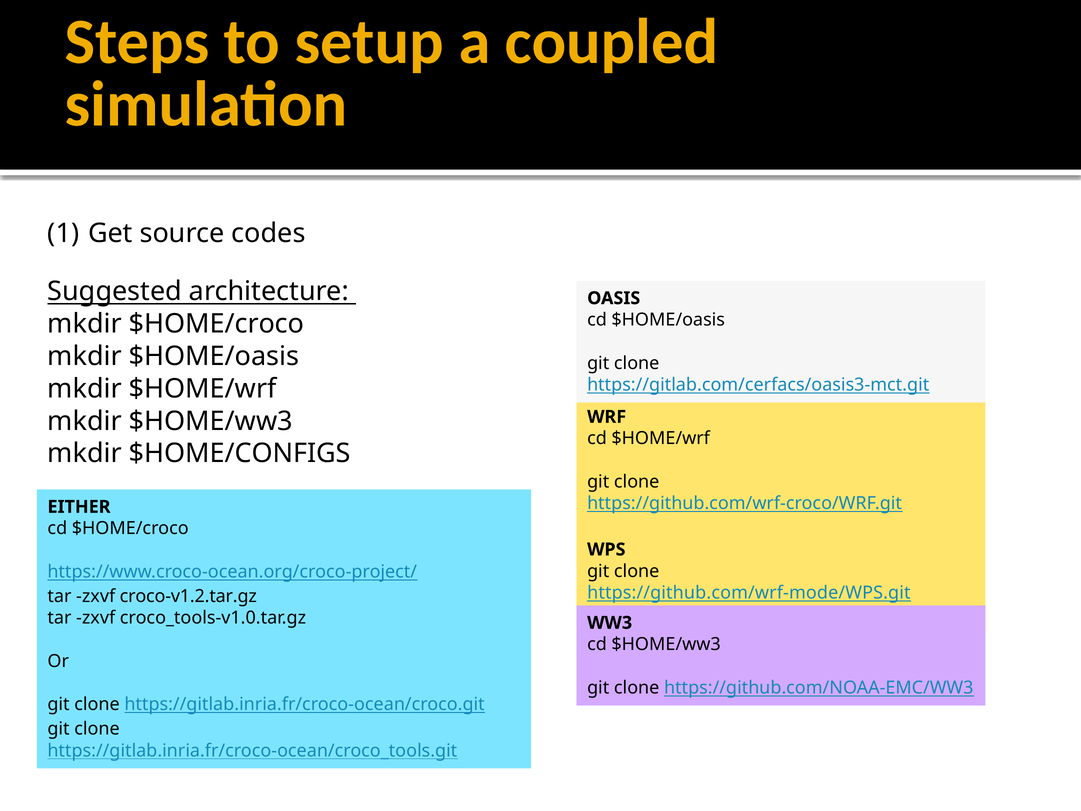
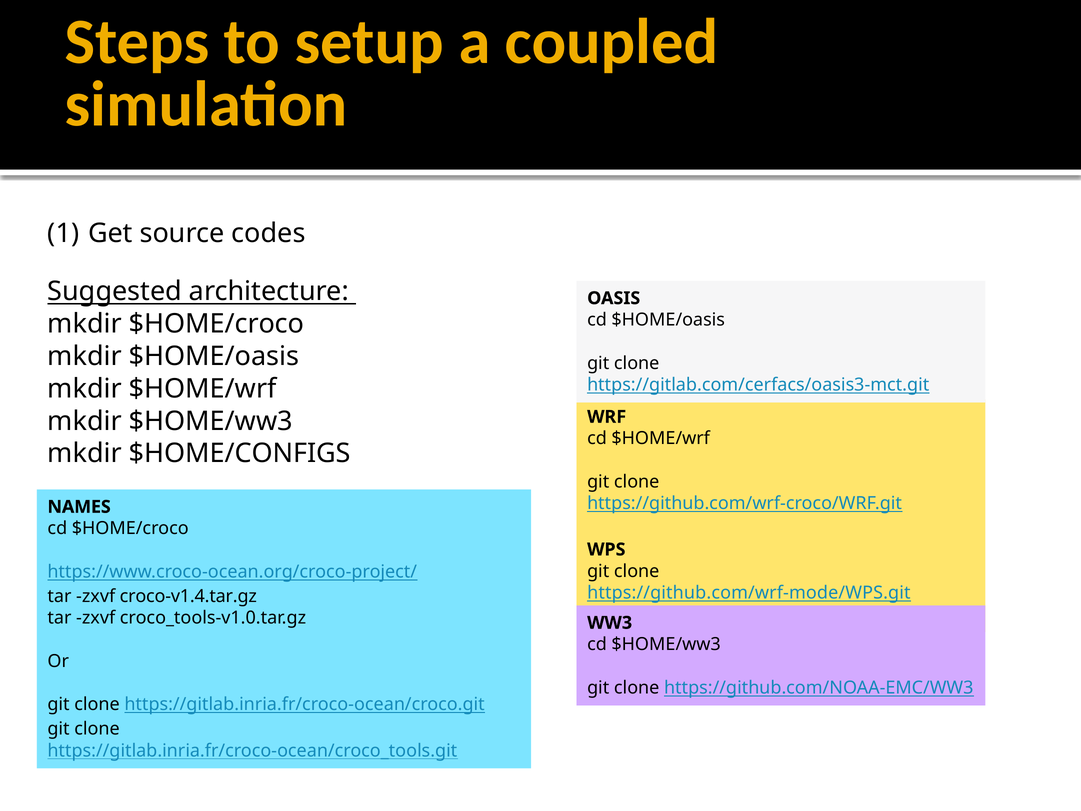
EITHER: EITHER -> NAMES (79, 507)
croco-v1.2.tar.gz: croco-v1.2.tar.gz -> croco-v1.4.tar.gz (188, 596)
